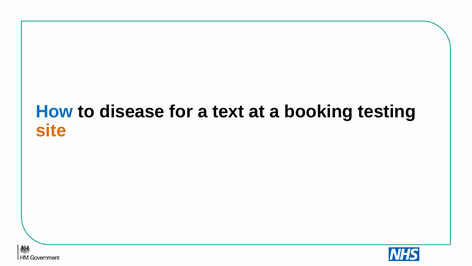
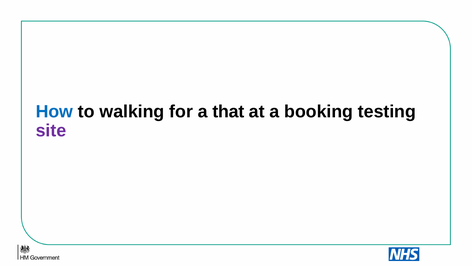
disease: disease -> walking (132, 111)
text: text -> that (228, 111)
site colour: orange -> purple (51, 131)
